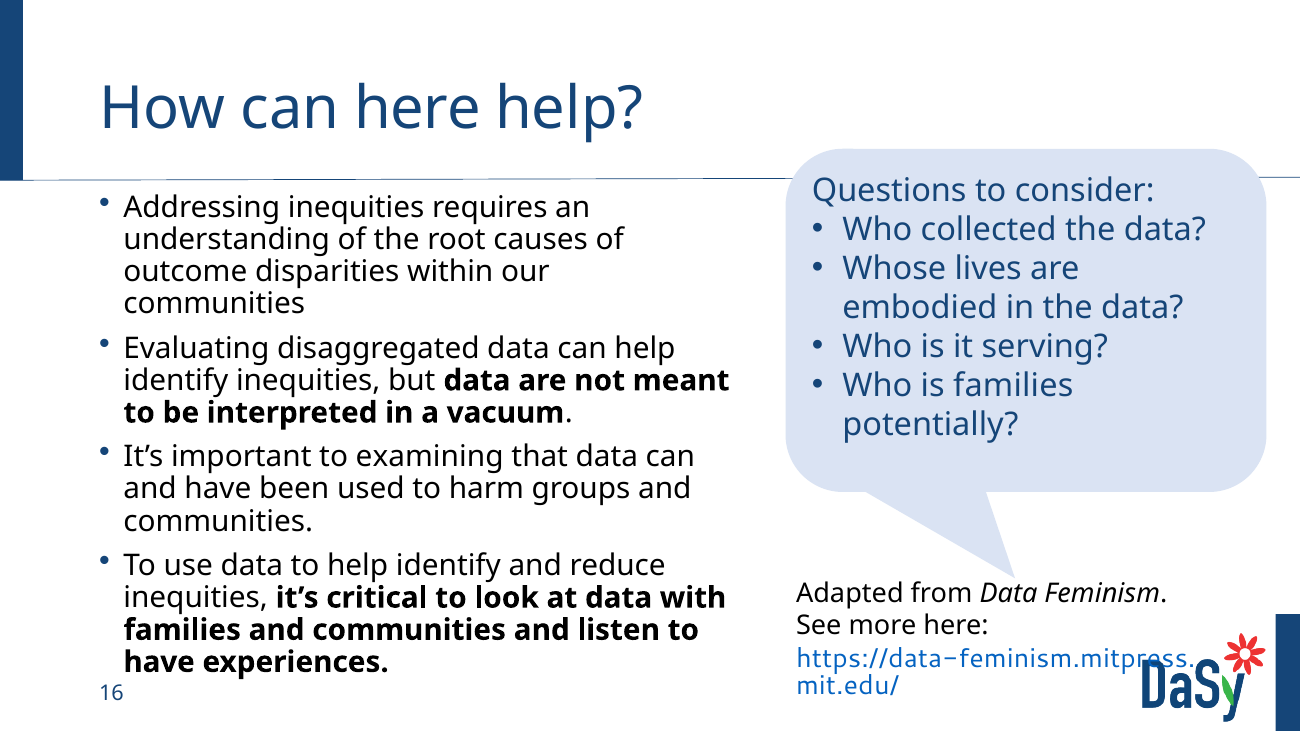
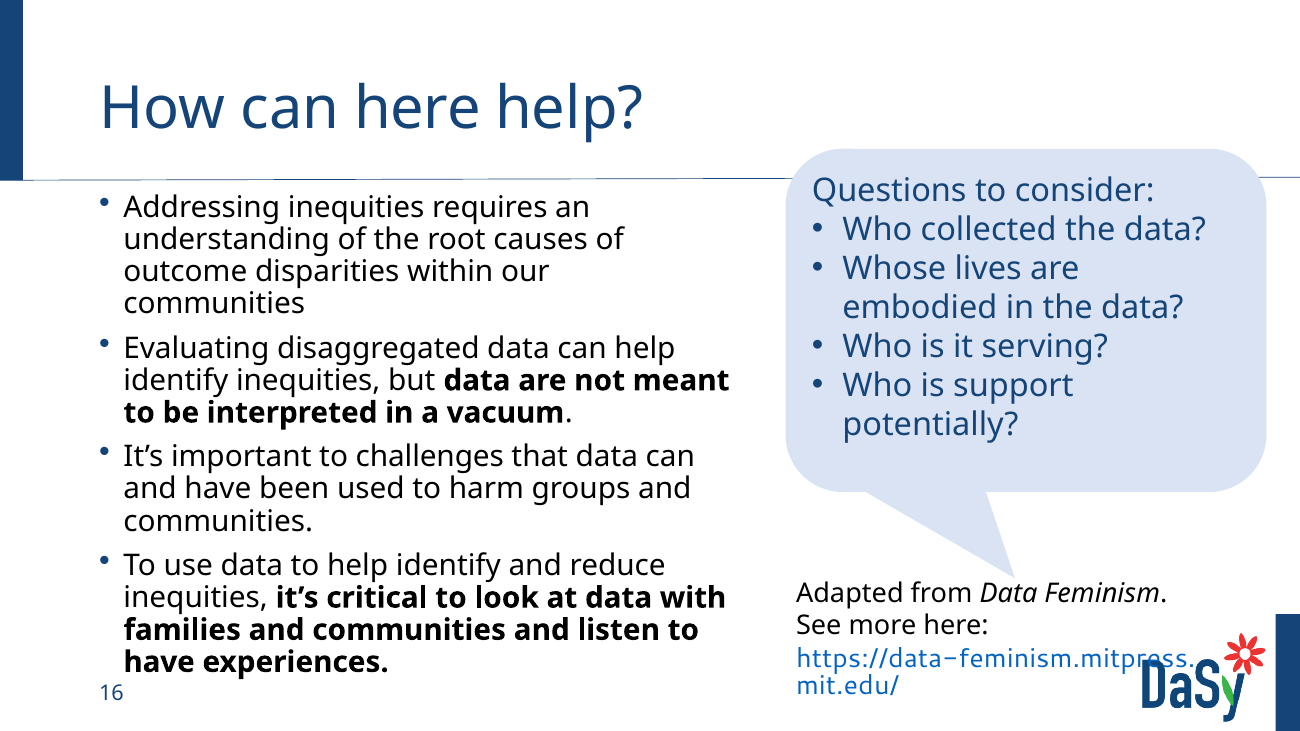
is families: families -> support (1013, 386)
examining: examining -> challenges (430, 457)
